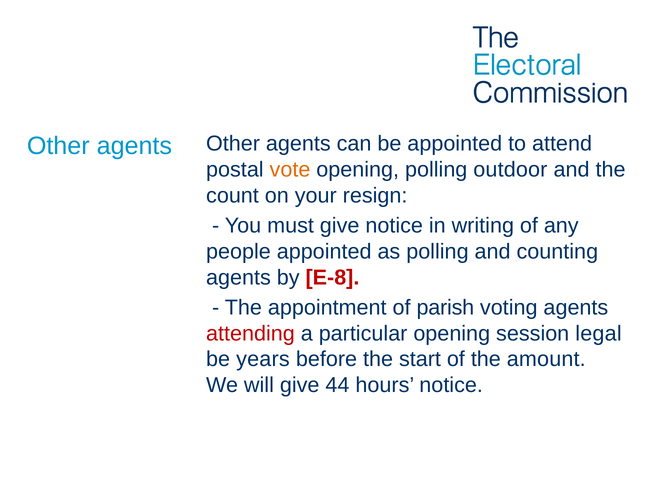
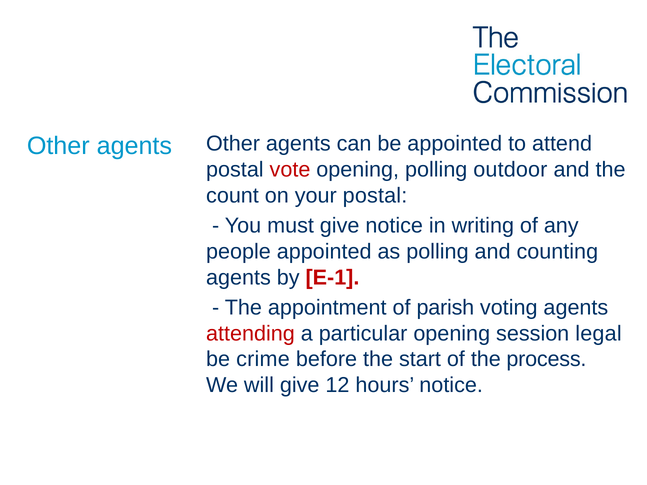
vote colour: orange -> red (290, 170)
your resign: resign -> postal (375, 196)
E-8: E-8 -> E-1 (332, 278)
years: years -> crime (263, 360)
amount: amount -> process (546, 360)
44: 44 -> 12 (337, 385)
